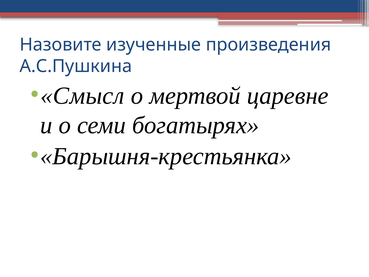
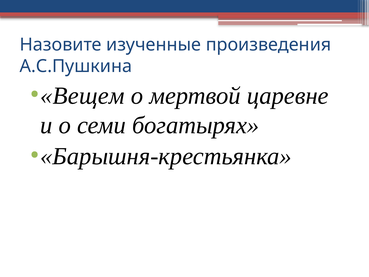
Смысл: Смысл -> Вещем (82, 96)
